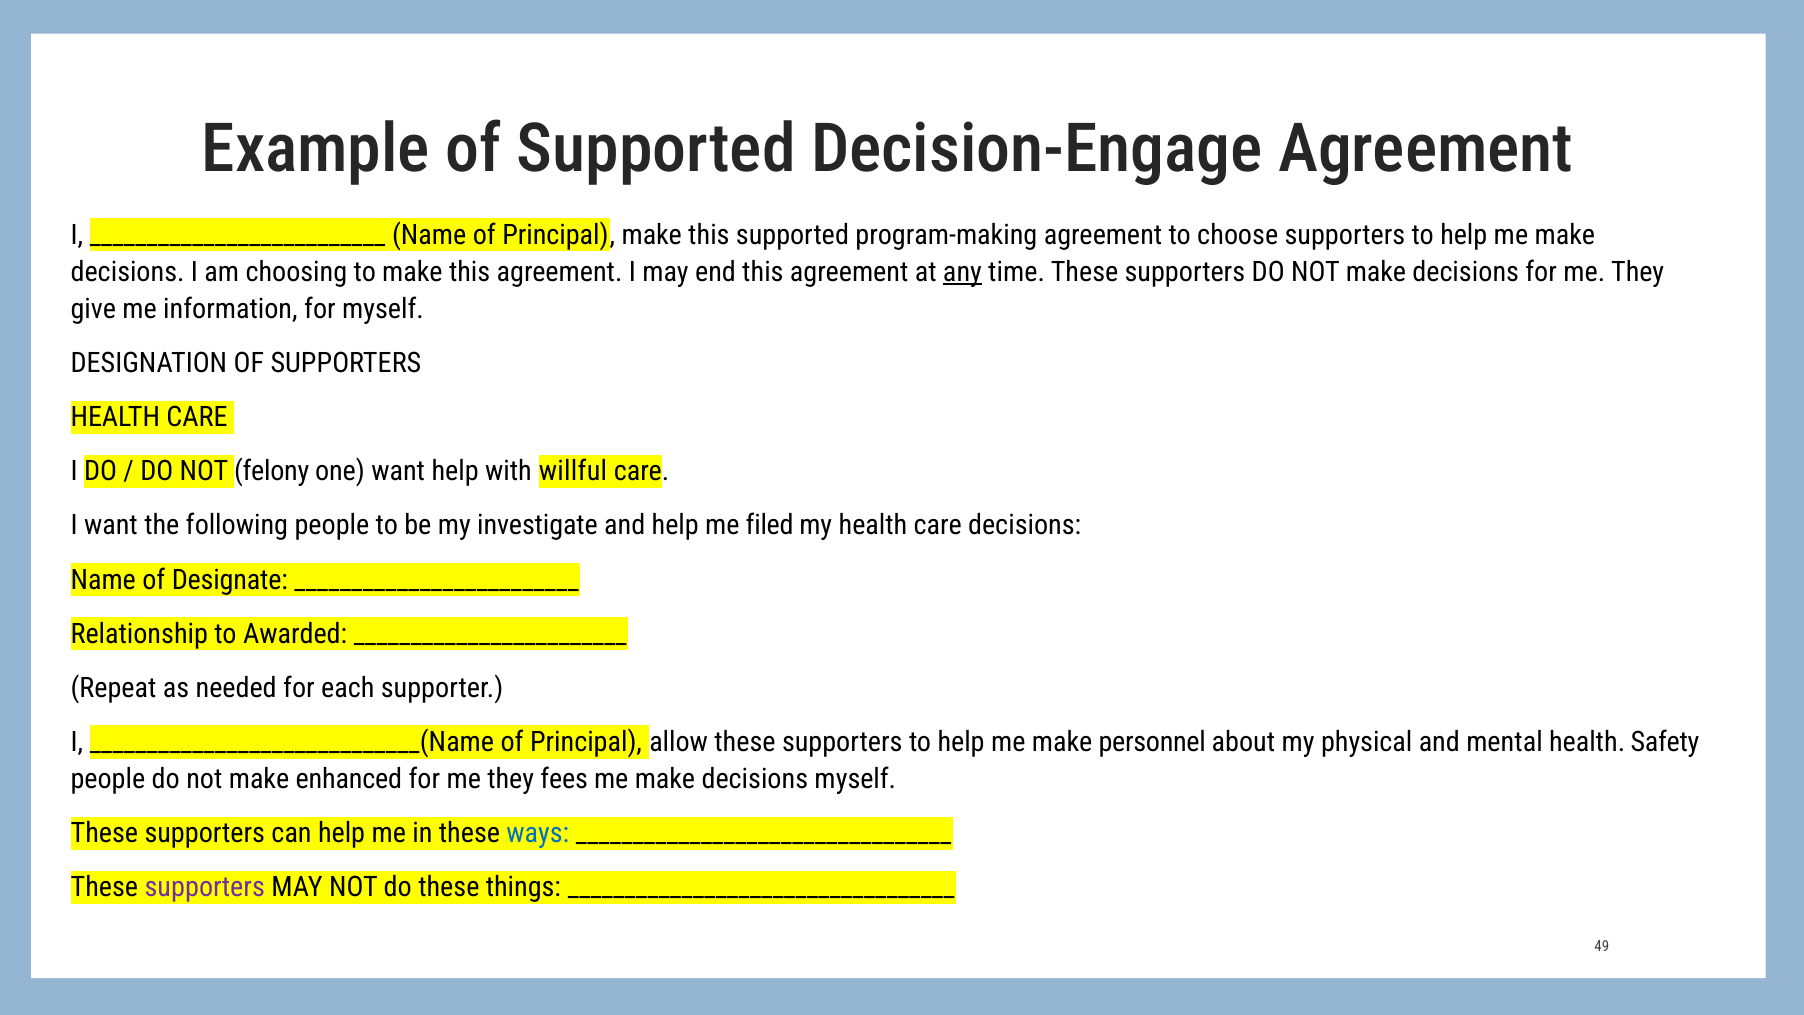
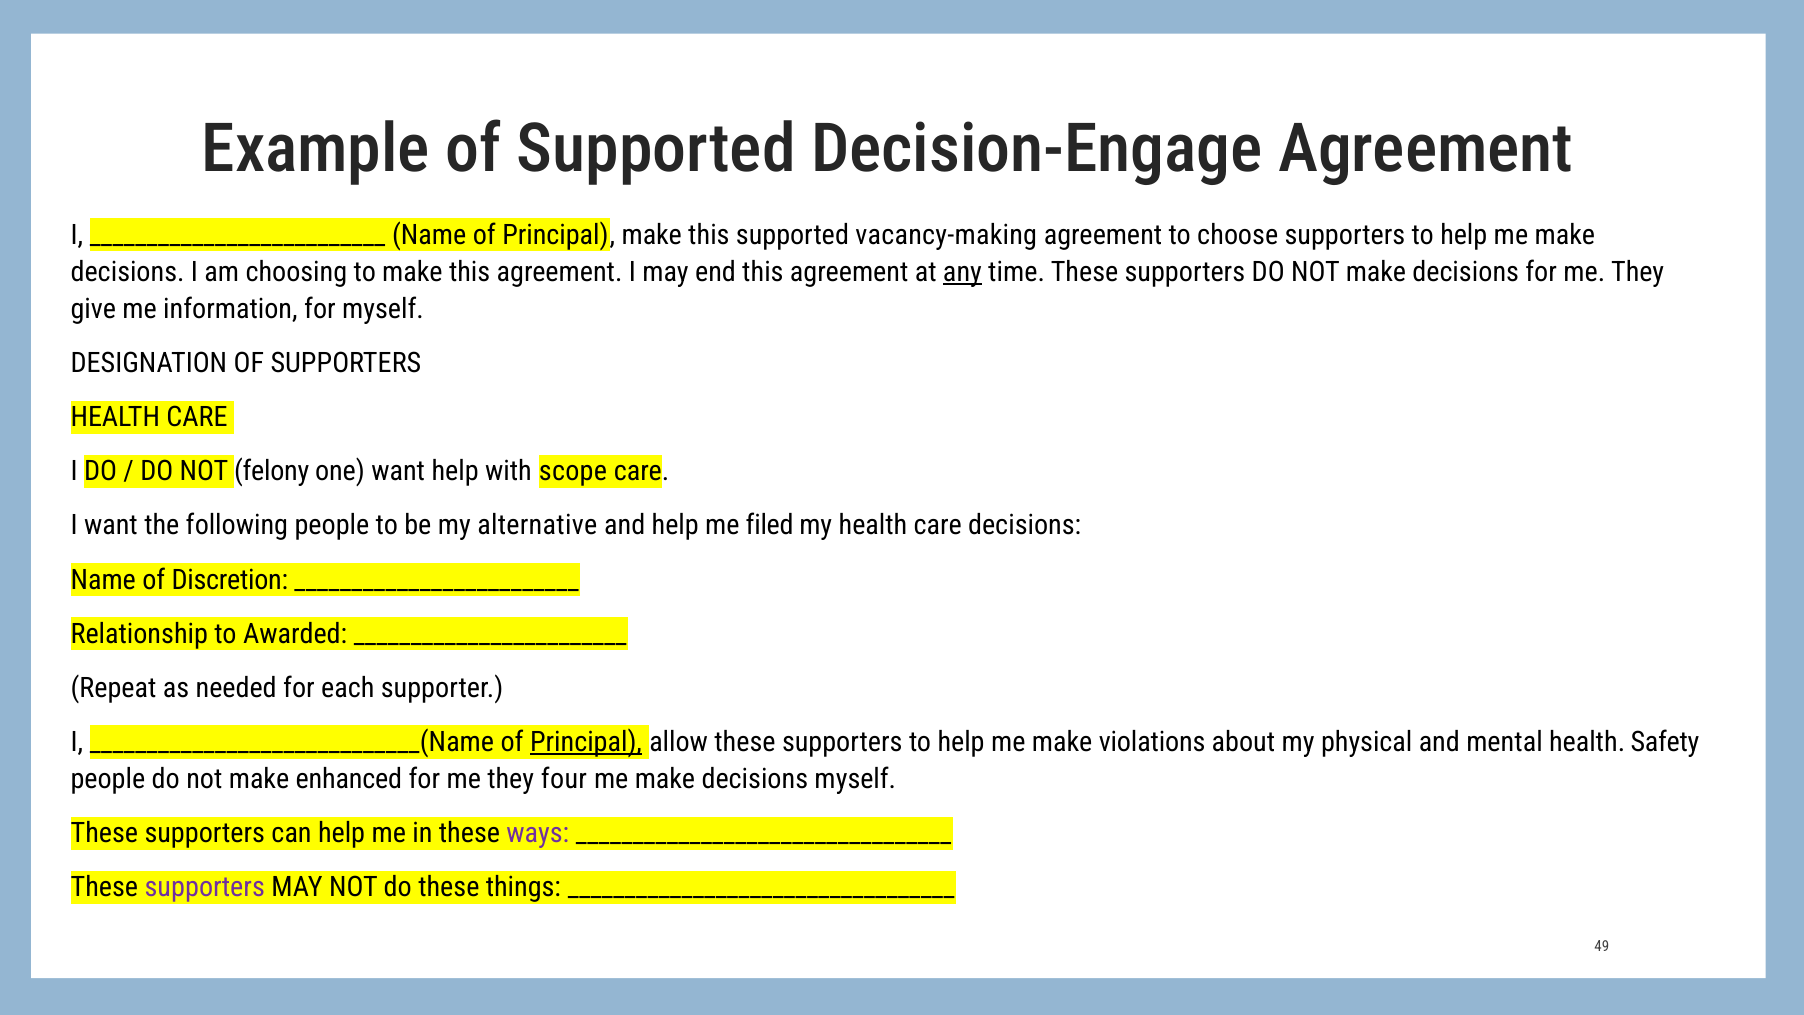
program-making: program-making -> vacancy-making (946, 235)
willful: willful -> scope (573, 471)
investigate: investigate -> alternative (537, 526)
Designate: Designate -> Discretion (230, 580)
Principal underline: none -> present (586, 742)
personnel: personnel -> violations (1152, 742)
fees: fees -> four (564, 779)
ways colour: blue -> purple (538, 833)
